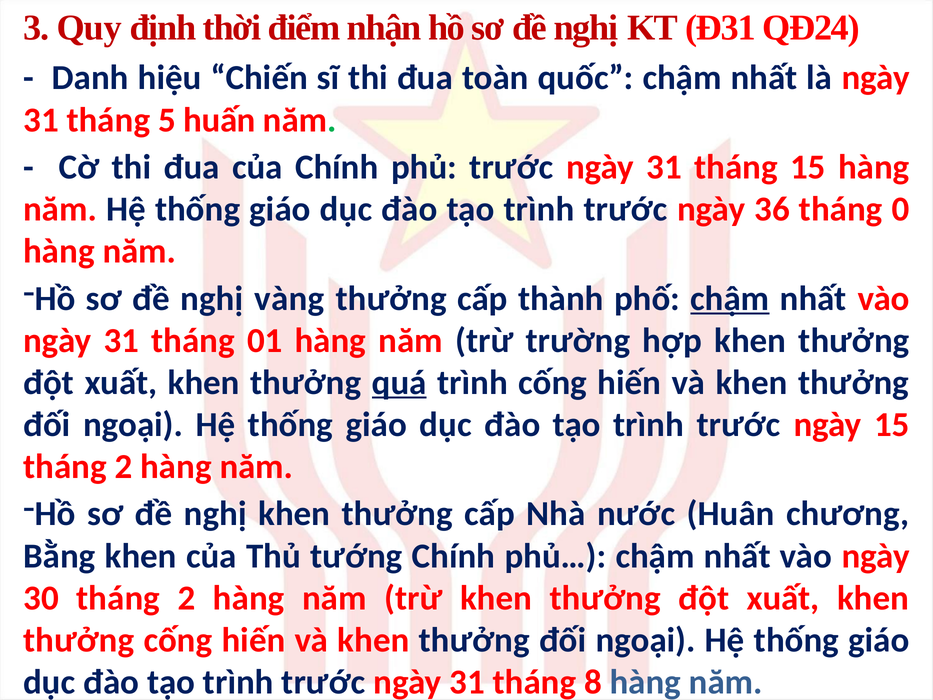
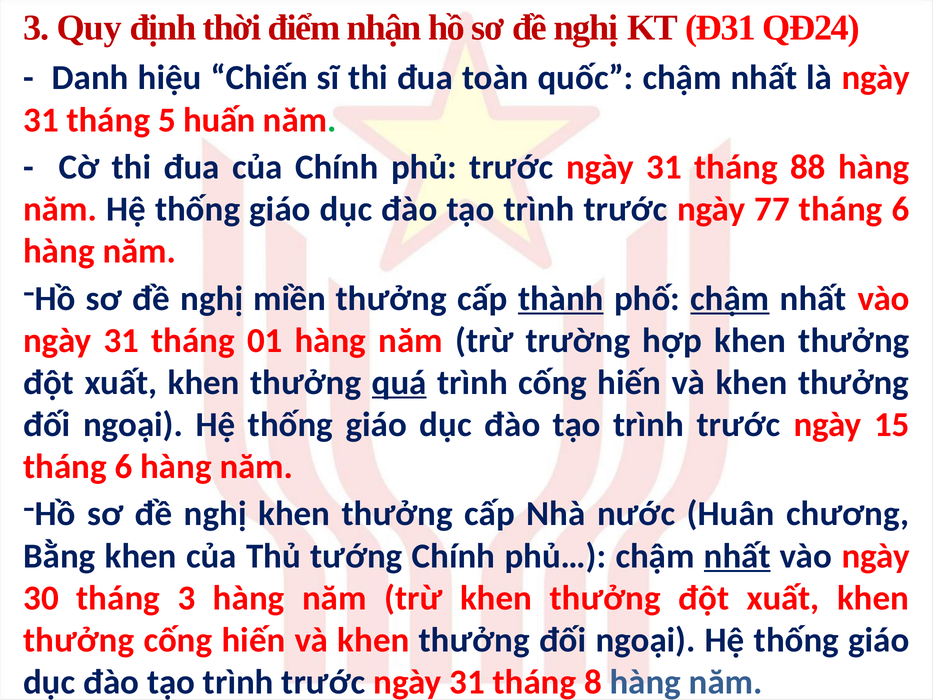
tháng 15: 15 -> 88 (808, 167)
36: 36 -> 77 (772, 209)
0: 0 -> 6 (901, 209)
vàng: vàng -> miền (290, 298)
thành underline: none -> present (561, 298)
2: 2 -> 6 (124, 467)
nhất underline: none -> present (737, 556)
30 tháng 2: 2 -> 3 (187, 598)
